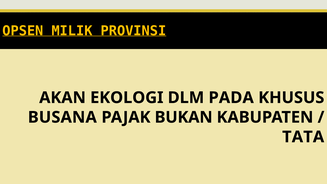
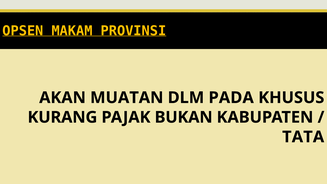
MILIK: MILIK -> MAKAM (72, 31)
EKOLOGI: EKOLOGI -> MUATAN (127, 98)
BUSANA: BUSANA -> KURANG (62, 117)
